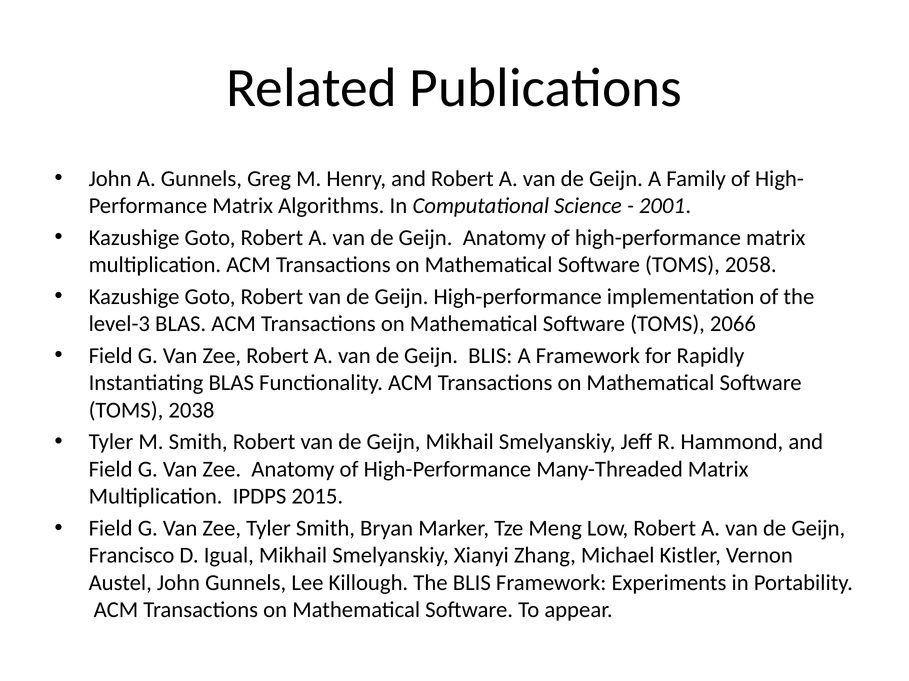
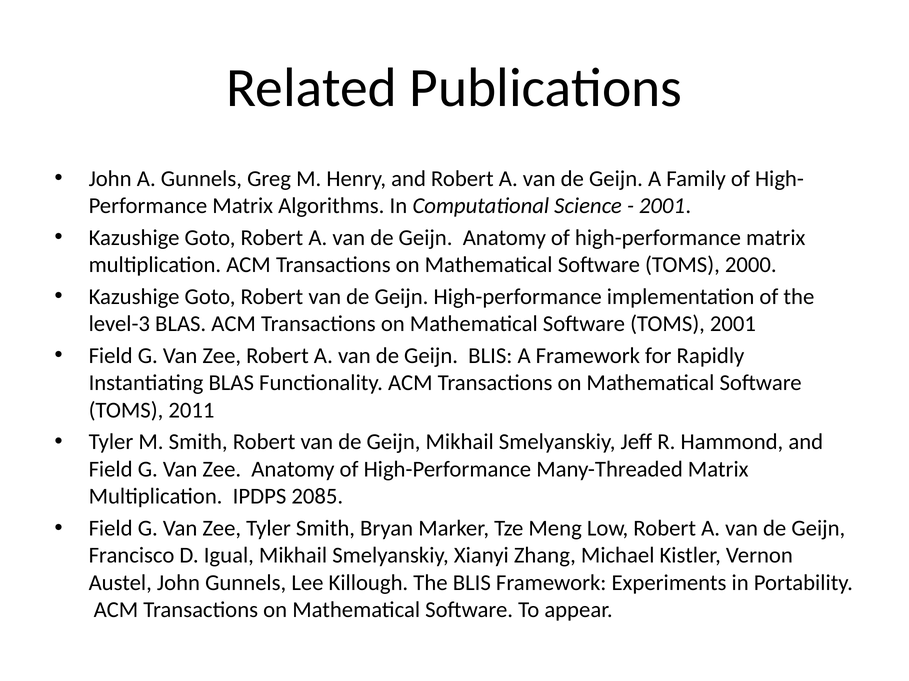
2058: 2058 -> 2000 (751, 265)
TOMS 2066: 2066 -> 2001 (733, 324)
2038: 2038 -> 2011 (191, 411)
2015: 2015 -> 2085 (317, 497)
